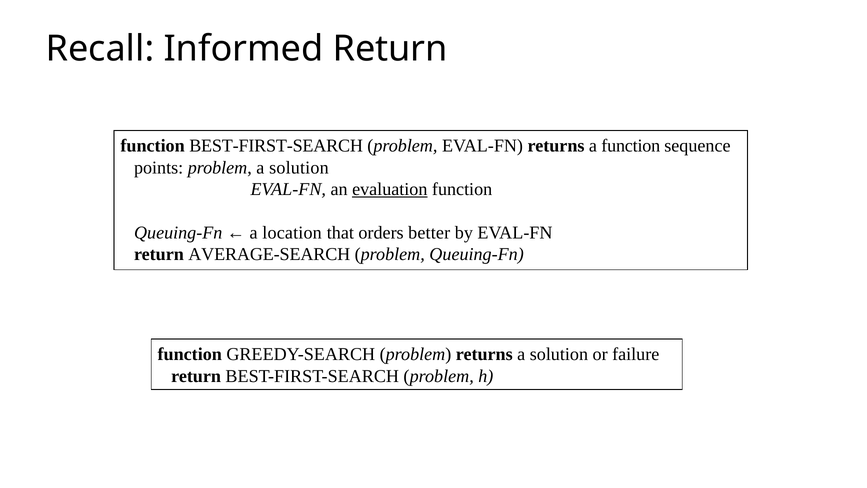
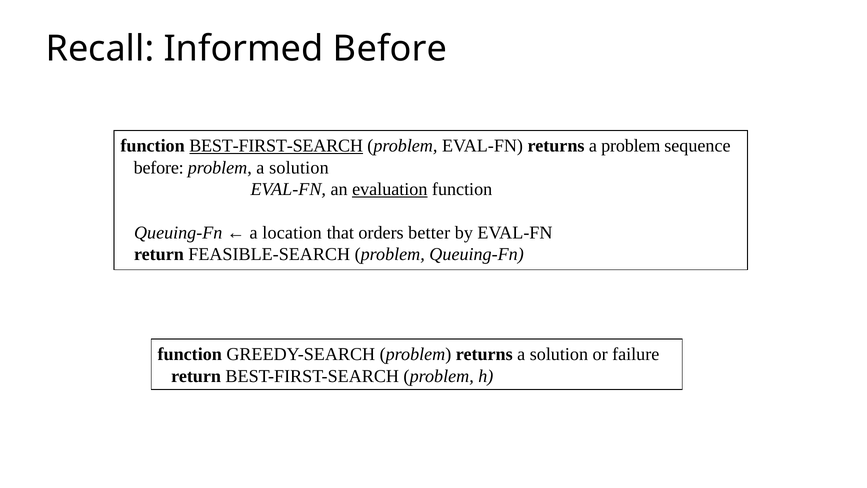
Informed Return: Return -> Before (390, 49)
BEST-FIRST-SEARCH underline: none -> present (276, 146)
a function: function -> problem (631, 146)
points: points -> before (159, 167)
AVERAGE-SEARCH: AVERAGE-SEARCH -> FEASIBLE-SEARCH (269, 254)
